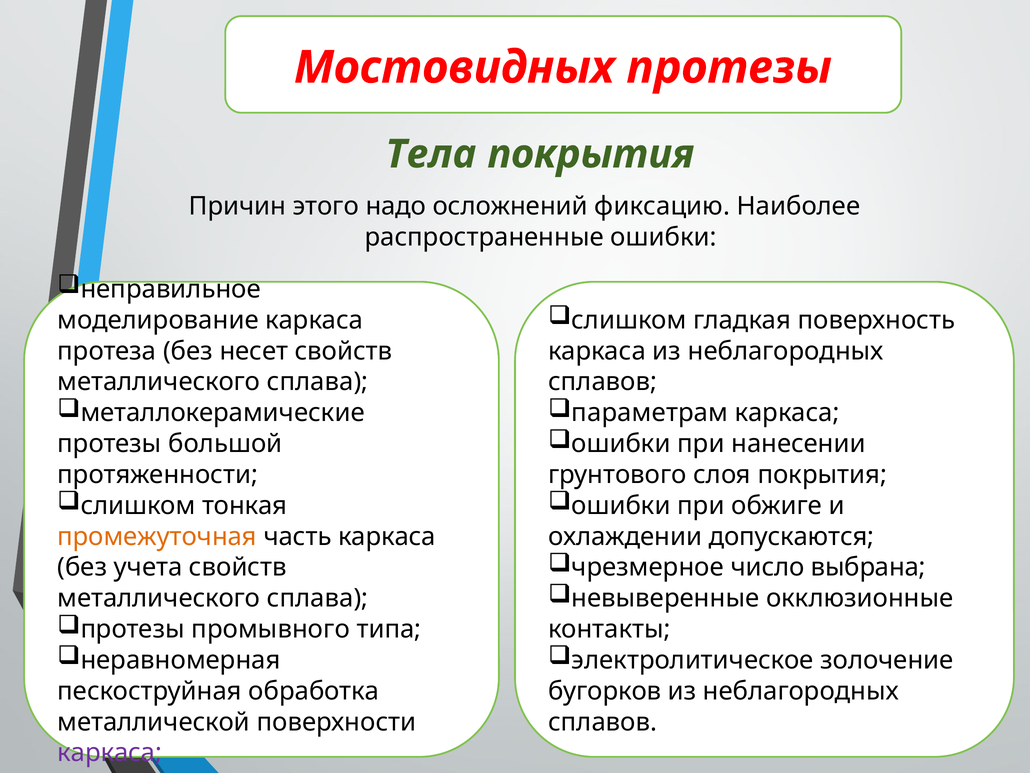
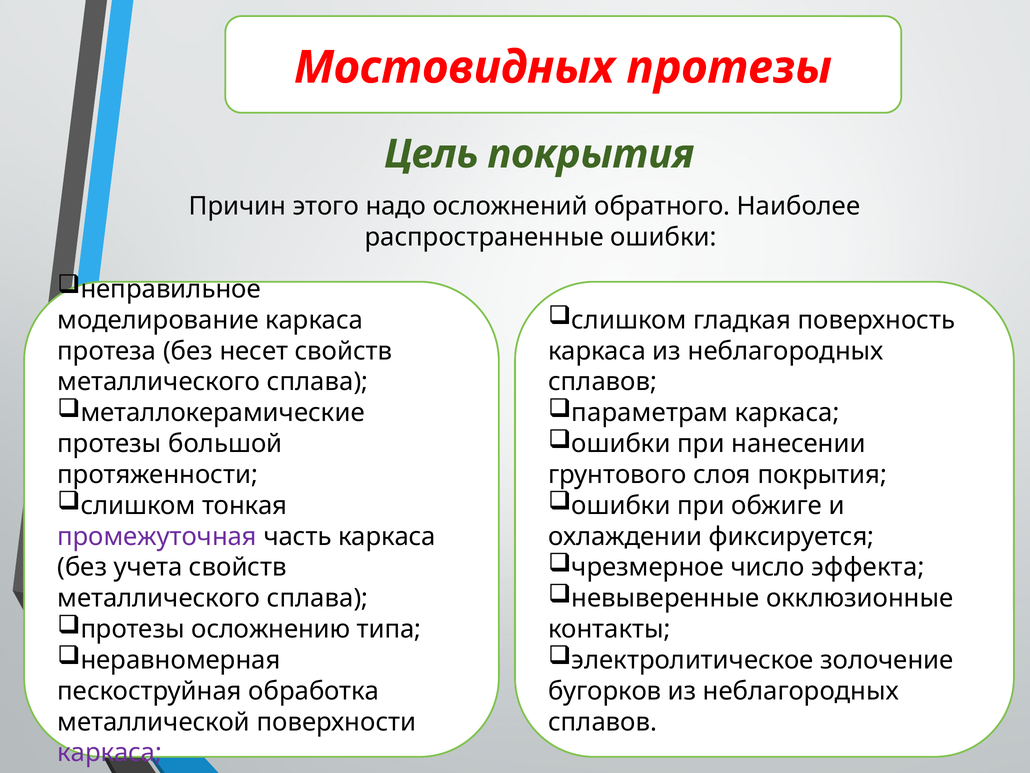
Тела: Тела -> Цель (431, 154)
фиксацию: фиксацию -> обратного (662, 206)
промежуточная colour: orange -> purple (157, 536)
допускаются: допускаются -> фиксируется (792, 536)
выбрана: выбрана -> эффекта (868, 567)
промывного: промывного -> осложнению (271, 629)
